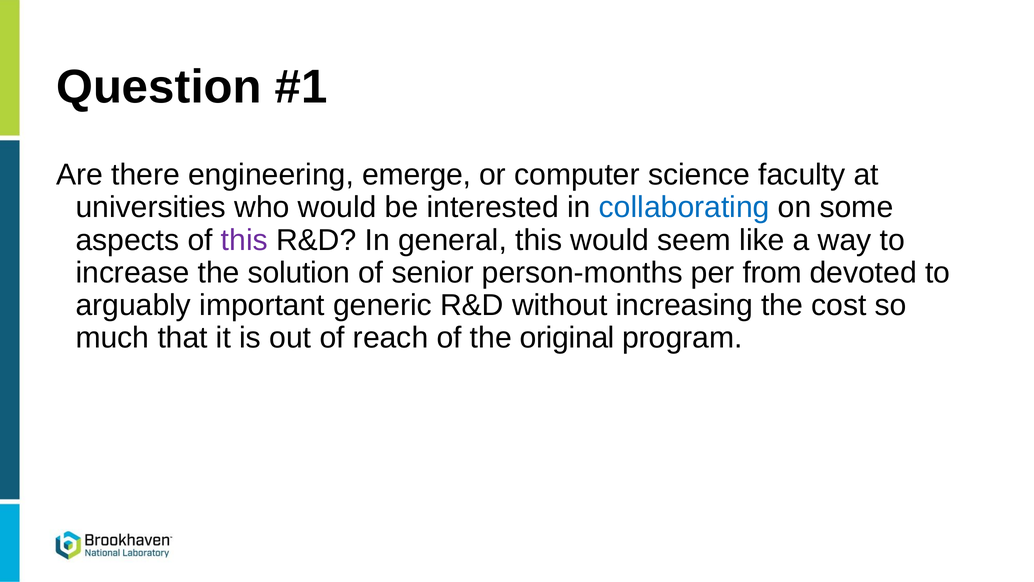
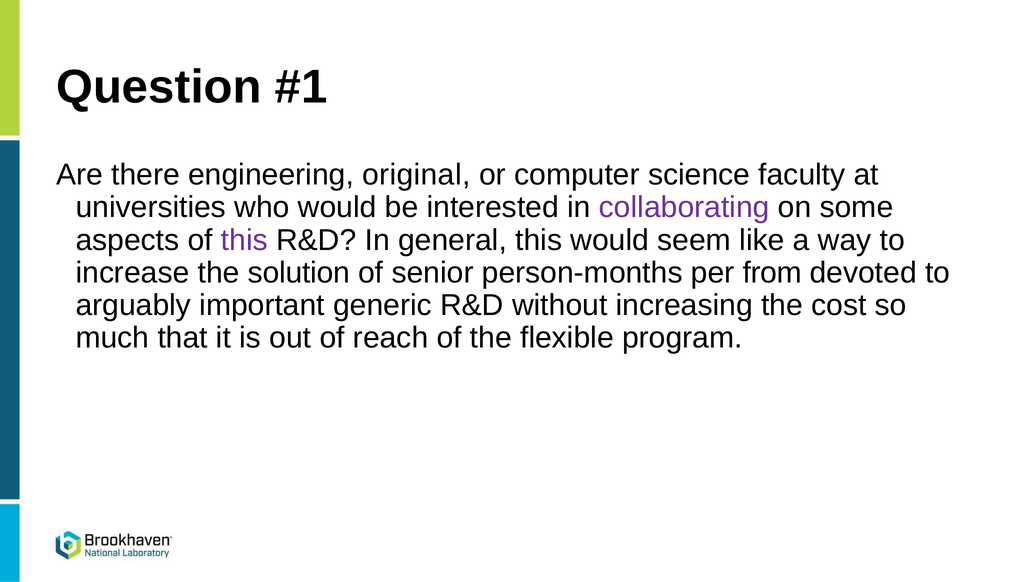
emerge: emerge -> original (416, 175)
collaborating colour: blue -> purple (684, 207)
original: original -> flexible (567, 338)
